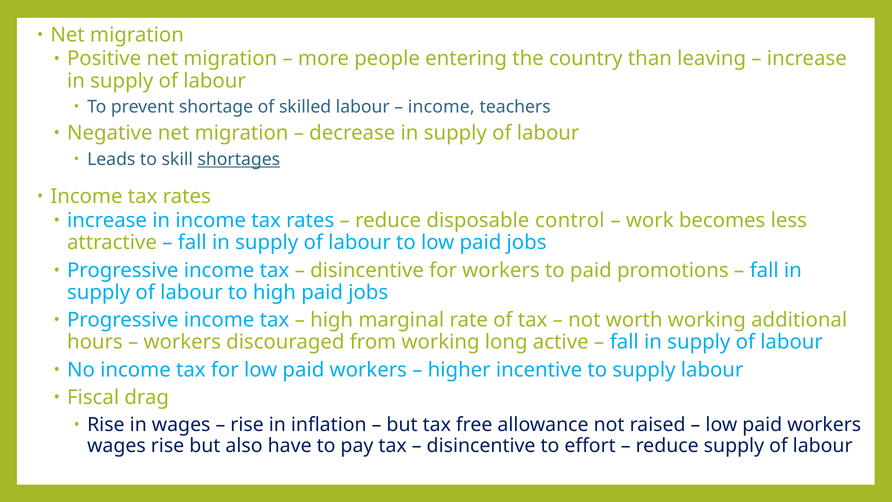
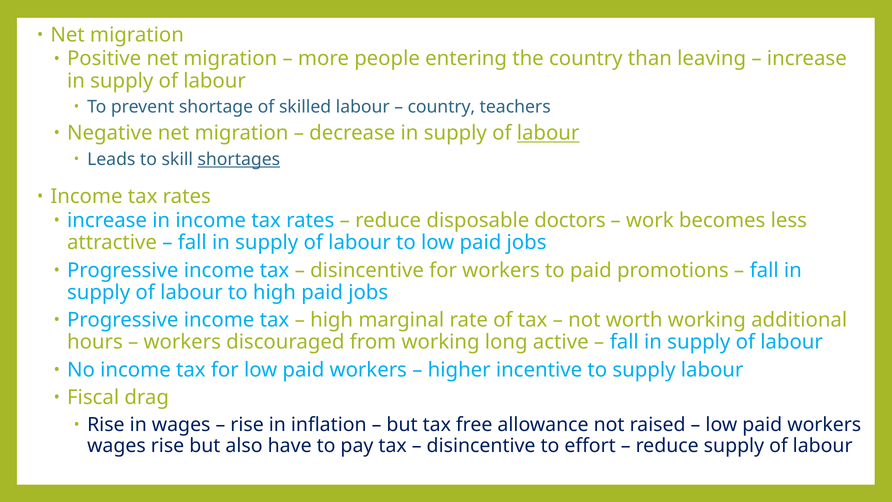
income: income -> country (441, 107)
labour underline: none -> present (548, 133)
control: control -> doctors (570, 220)
